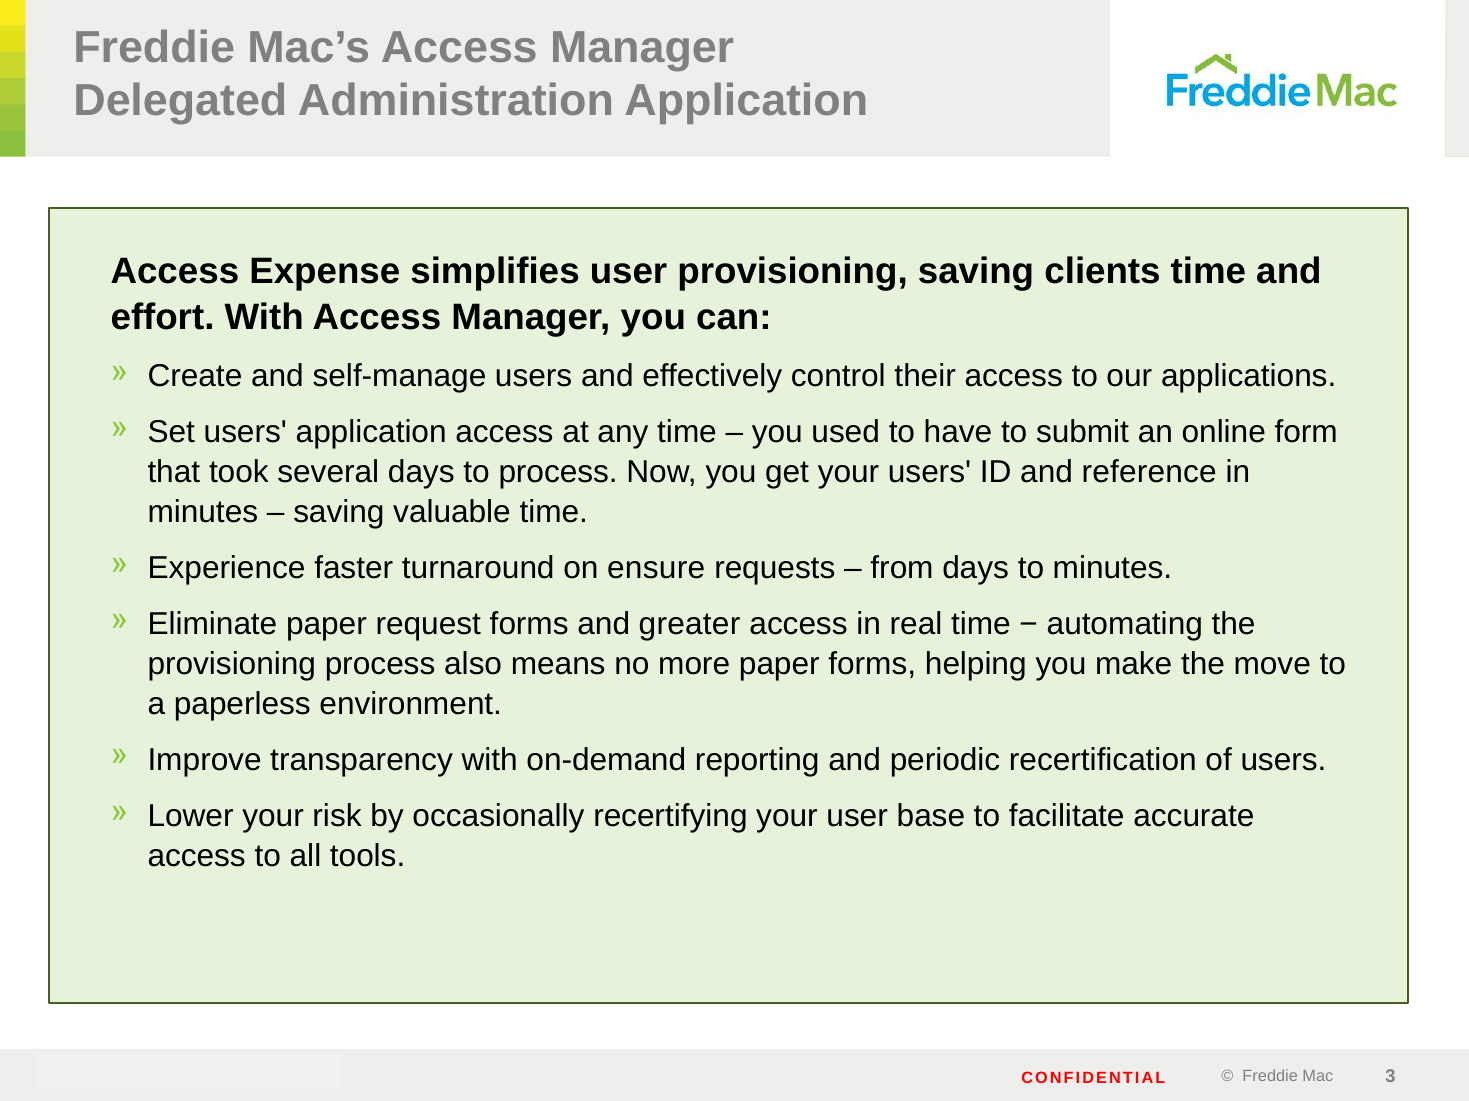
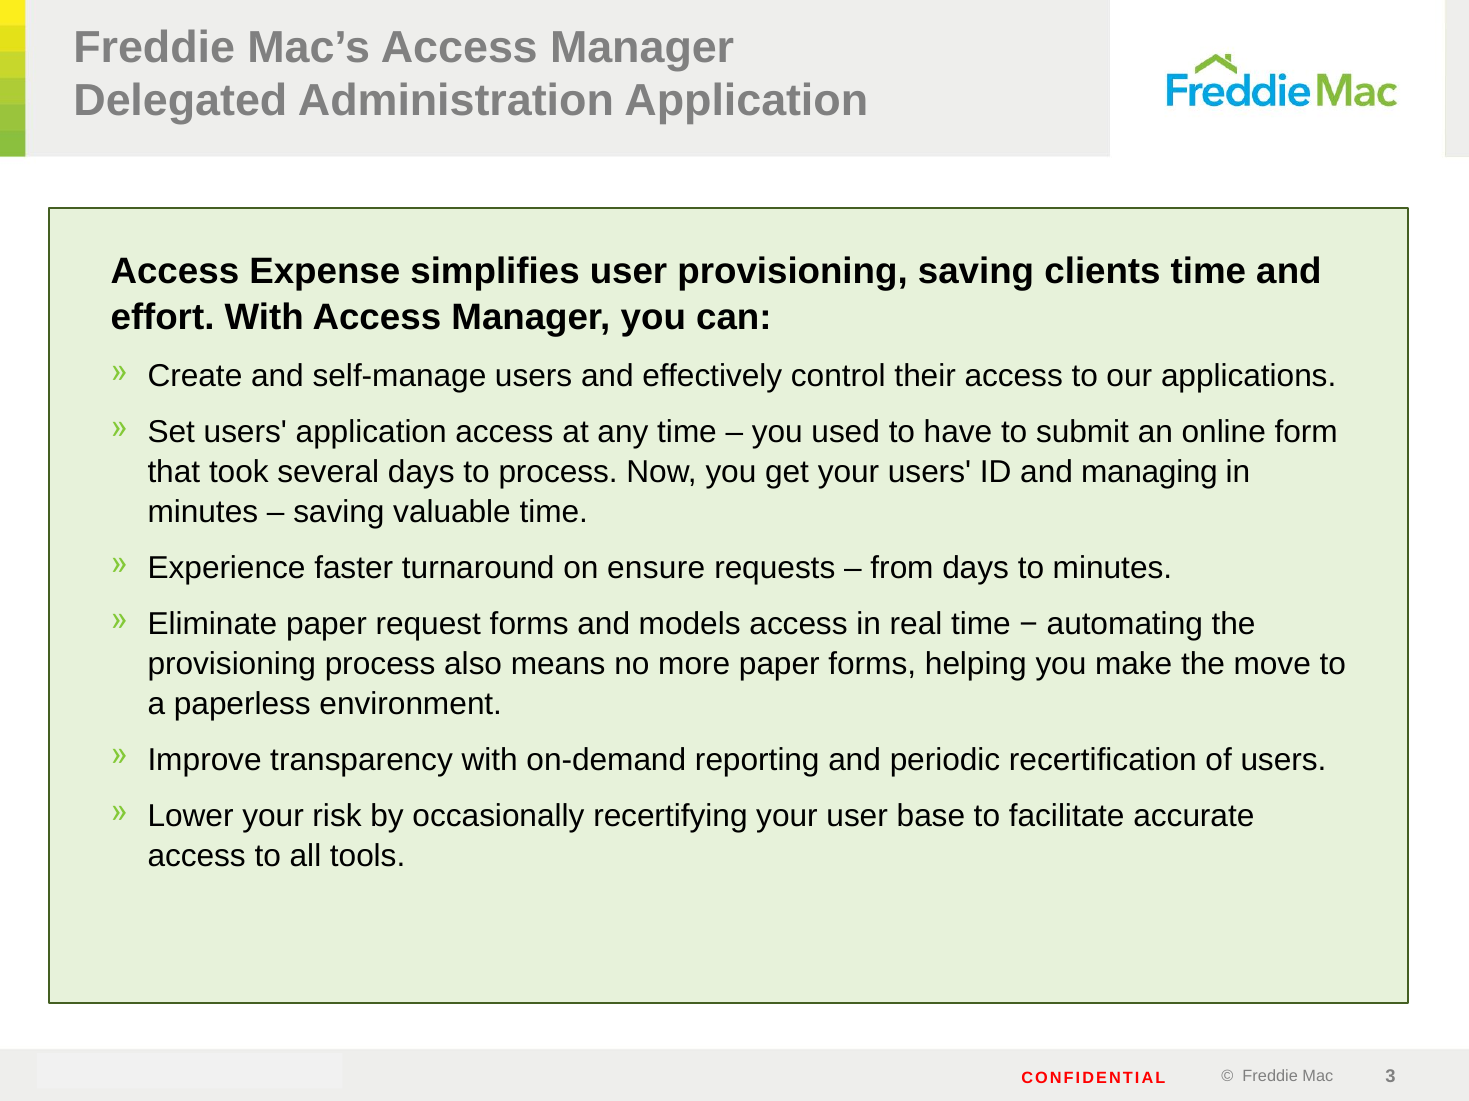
reference: reference -> managing (1149, 473)
greater: greater -> models (690, 625)
